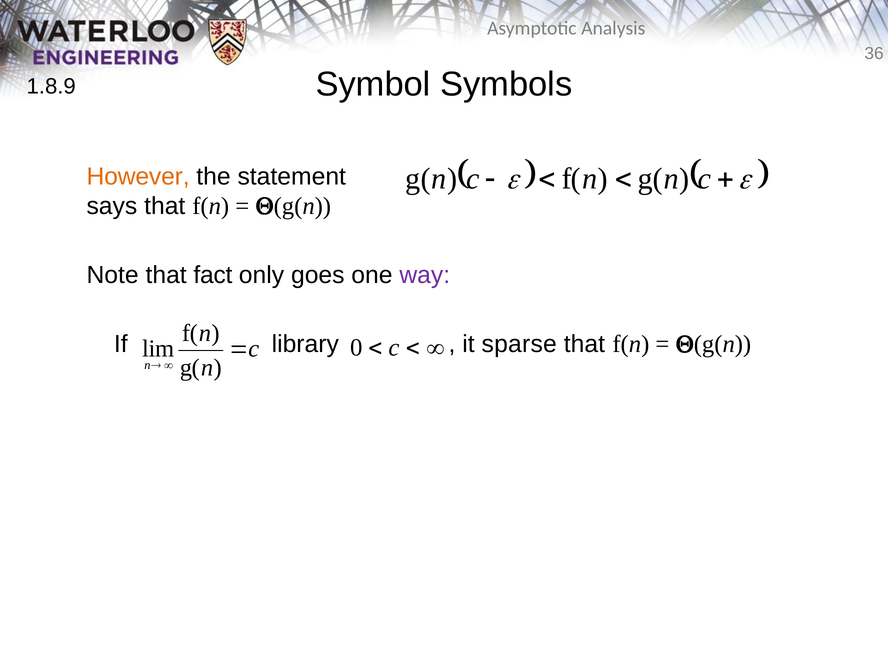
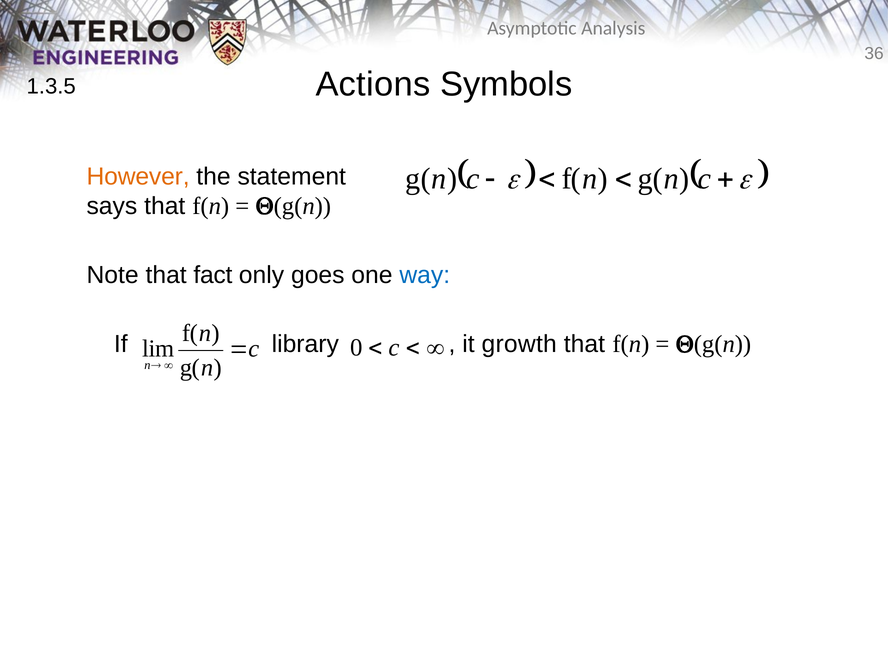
Symbol: Symbol -> Actions (373, 85)
1.8.9: 1.8.9 -> 1.3.5 (51, 86)
way colour: purple -> blue (425, 275)
sparse: sparse -> growth (519, 344)
